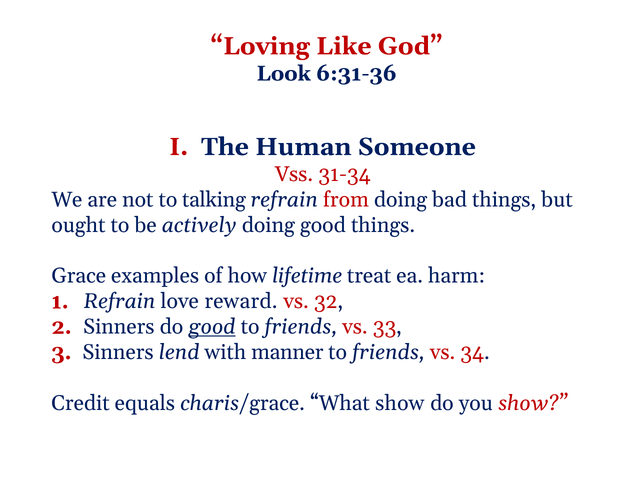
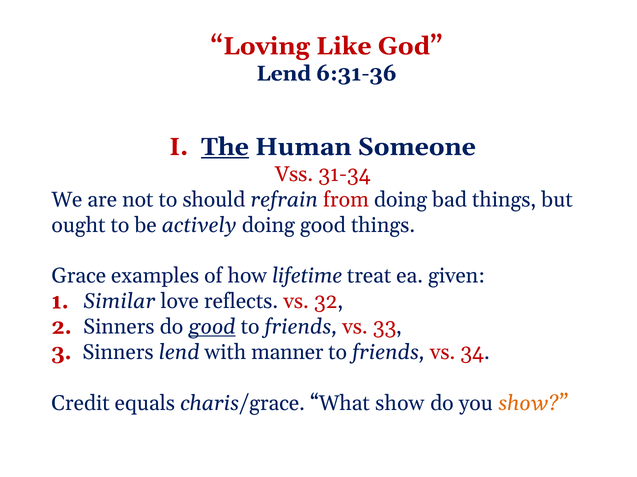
Look: Look -> Lend (284, 74)
The underline: none -> present (225, 147)
talking: talking -> should (214, 200)
harm: harm -> given (456, 276)
1 Refrain: Refrain -> Similar (119, 302)
reward: reward -> reflects (241, 302)
show colour: red -> orange (532, 404)
